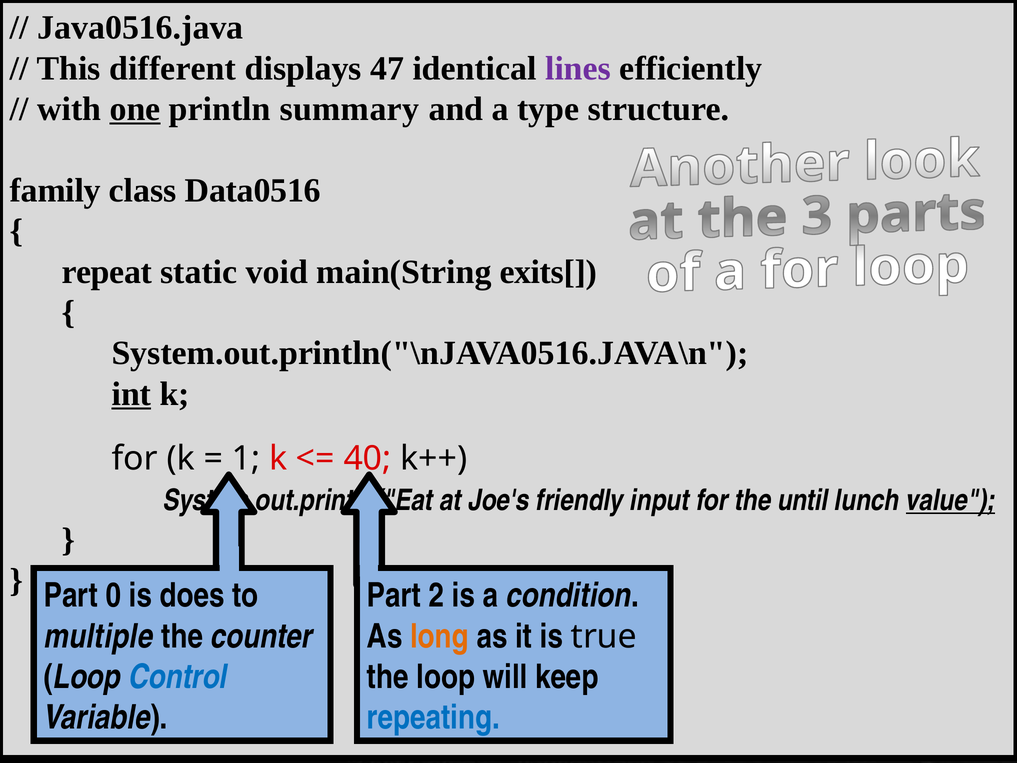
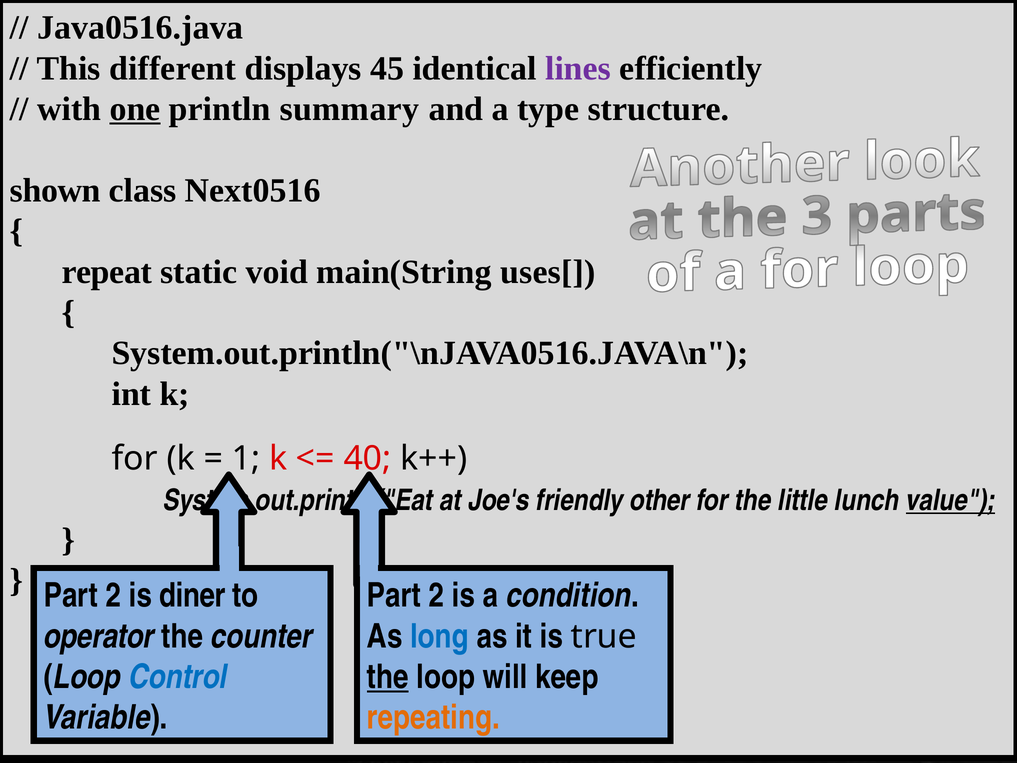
47: 47 -> 45 (387, 68)
family: family -> shown (55, 190)
Data0516: Data0516 -> Next0516 (253, 190)
exits[: exits[ -> uses[ (548, 272)
int underline: present -> none (131, 394)
input: input -> other (660, 500)
until: until -> little (803, 500)
0: 0 -> 2 (113, 596)
does: does -> diner (192, 596)
multiple: multiple -> operator (99, 636)
long colour: orange -> blue (440, 636)
the underline: none -> present (388, 677)
repeating colour: blue -> orange (433, 718)
